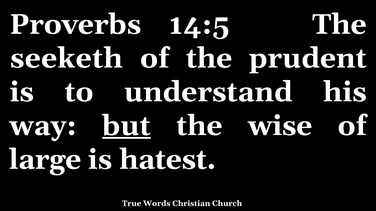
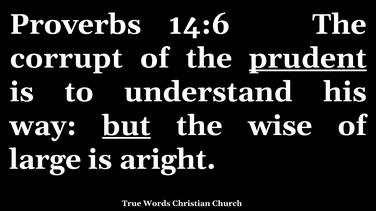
14:5: 14:5 -> 14:6 (199, 25)
seeketh: seeketh -> corrupt (66, 58)
prudent underline: none -> present (308, 58)
hatest: hatest -> aright (168, 160)
